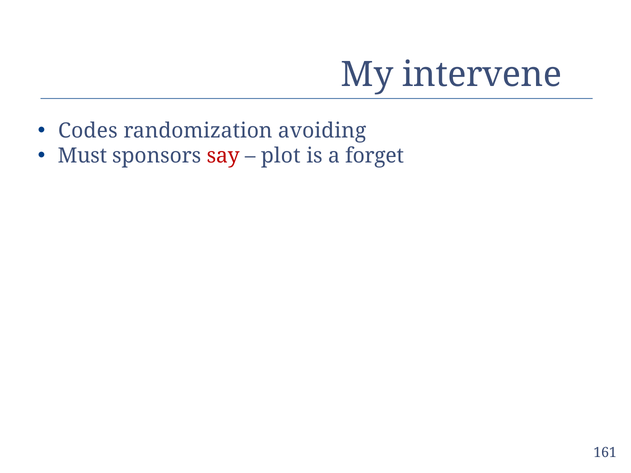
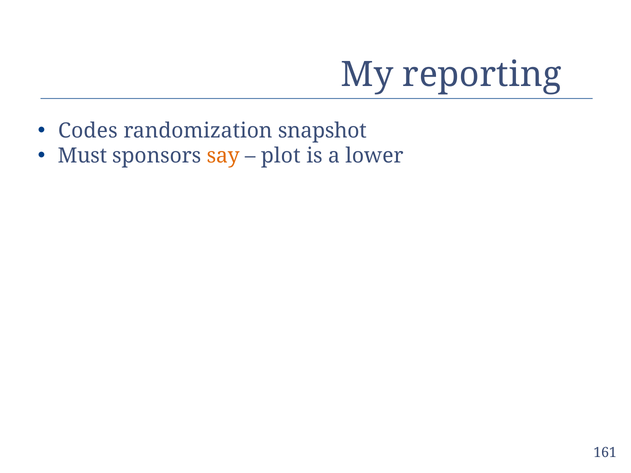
intervene: intervene -> reporting (482, 75)
avoiding: avoiding -> snapshot (322, 131)
say colour: red -> orange (223, 156)
forget: forget -> lower (374, 156)
